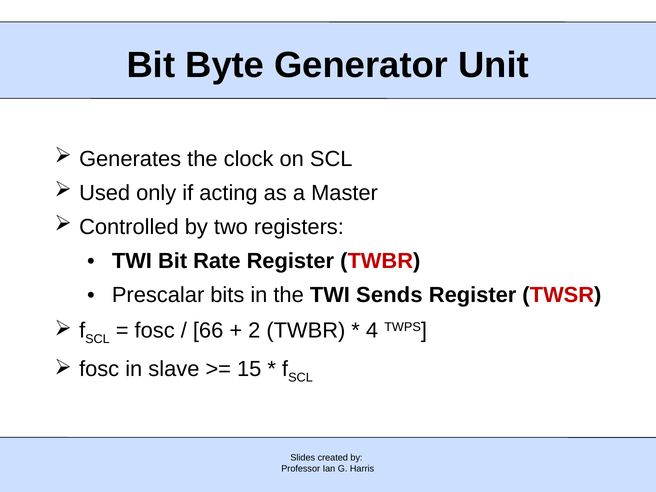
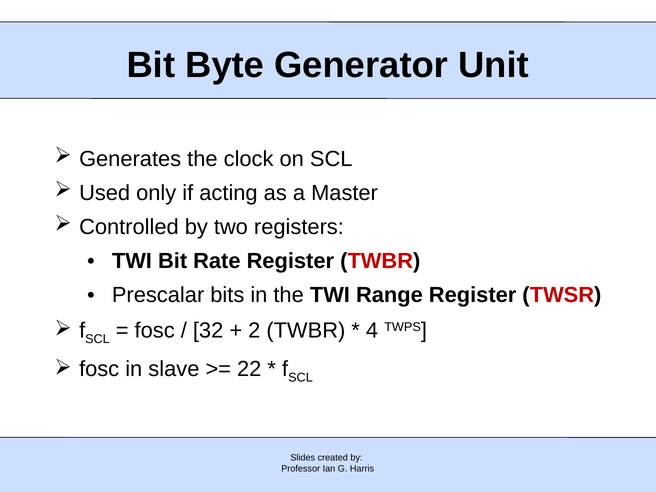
Sends: Sends -> Range (389, 295)
66: 66 -> 32 (208, 330)
15: 15 -> 22 (249, 369)
